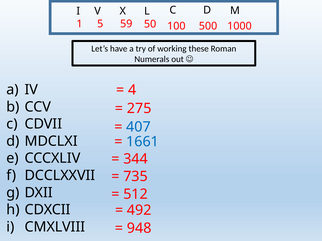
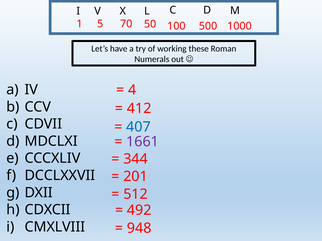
59: 59 -> 70 (126, 24)
275: 275 -> 412 (139, 109)
1661 colour: blue -> purple (143, 142)
735: 735 -> 201 (136, 177)
